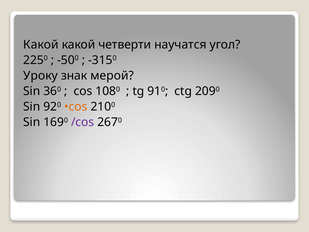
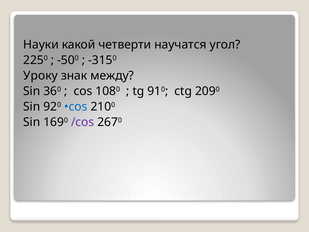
Какой: Какой -> Науки (41, 45)
мерой: мерой -> между (112, 76)
cos colour: orange -> blue (76, 107)
